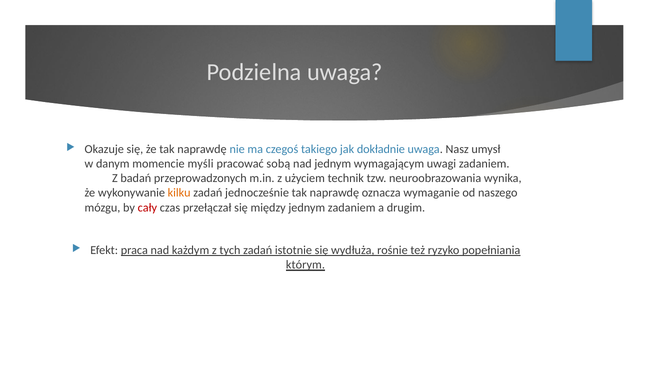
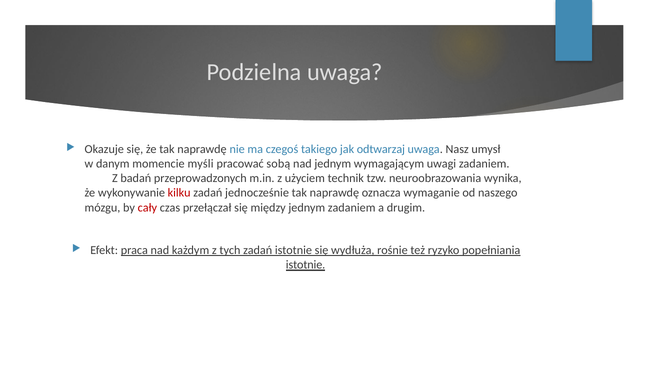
dokładnie: dokładnie -> odtwarzaj (381, 149)
kilku colour: orange -> red (179, 193)
którym: którym -> istotnie (306, 265)
